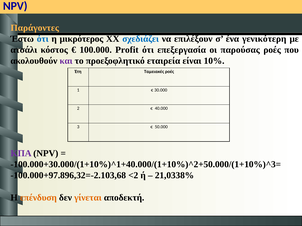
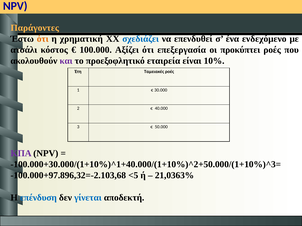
ότι colour: blue -> orange (43, 39)
μικρότερος: μικρότερος -> χρηματική (81, 39)
επιλέξουν: επιλέξουν -> επενδυθεί (193, 39)
γενικότερη: γενικότερη -> ενδεχόμενο (264, 39)
Profit: Profit -> Αξίζει (127, 50)
οι παρούσας: παρούσας -> προκύπτει (240, 50)
<2: <2 -> <5 (133, 176)
21,0338%: 21,0338% -> 21,0363% (174, 176)
επένδυση colour: orange -> blue (38, 198)
γίνεται colour: orange -> blue (88, 198)
